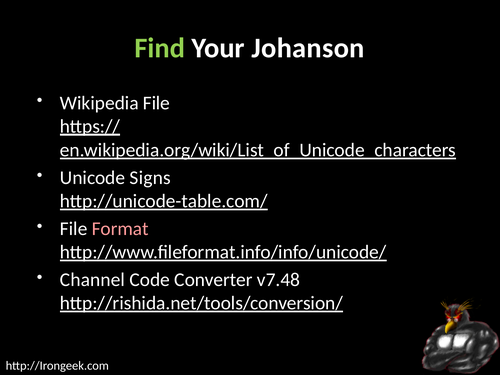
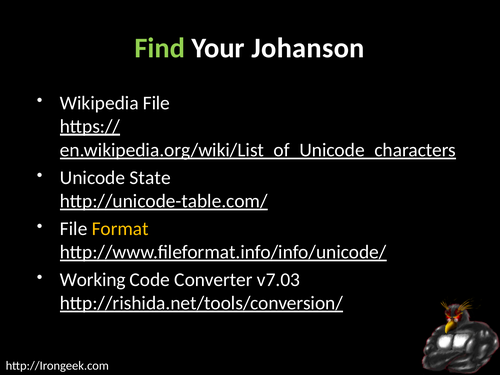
Signs: Signs -> State (150, 178)
Format colour: pink -> yellow (120, 229)
Channel: Channel -> Working (93, 280)
v7.48: v7.48 -> v7.03 (278, 280)
